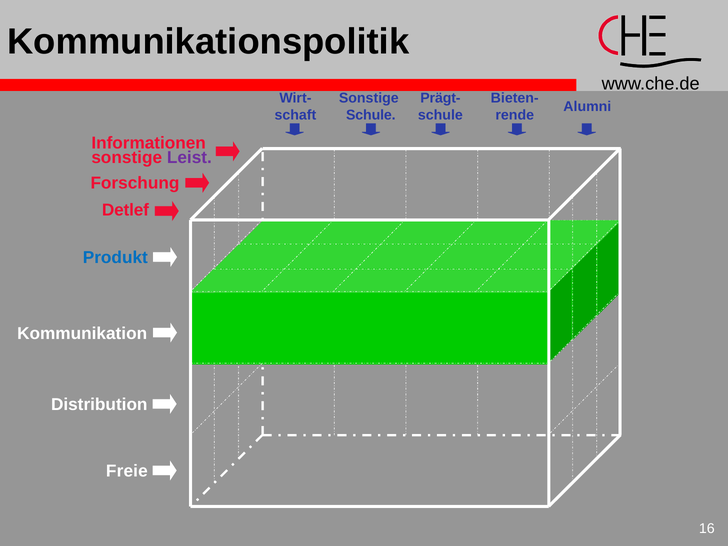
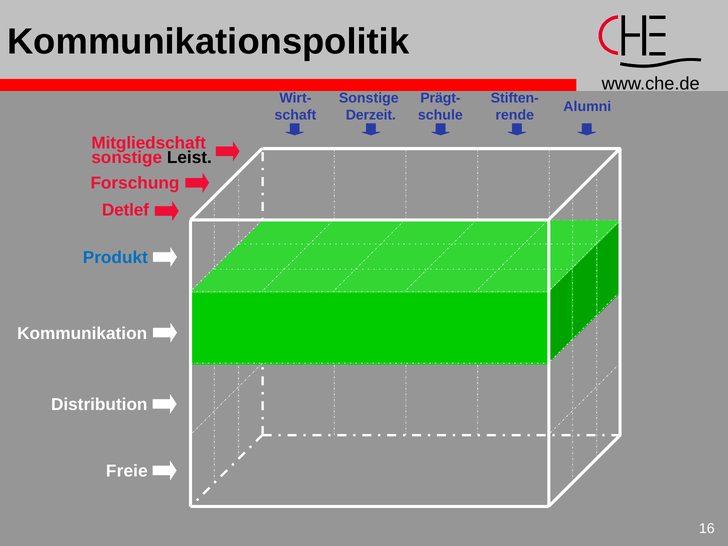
Bieten-: Bieten- -> Stiften- (515, 98)
Schule: Schule -> Derzeit (371, 115)
Informationen: Informationen -> Mitgliedschaft (149, 143)
Leist colour: purple -> black (189, 158)
